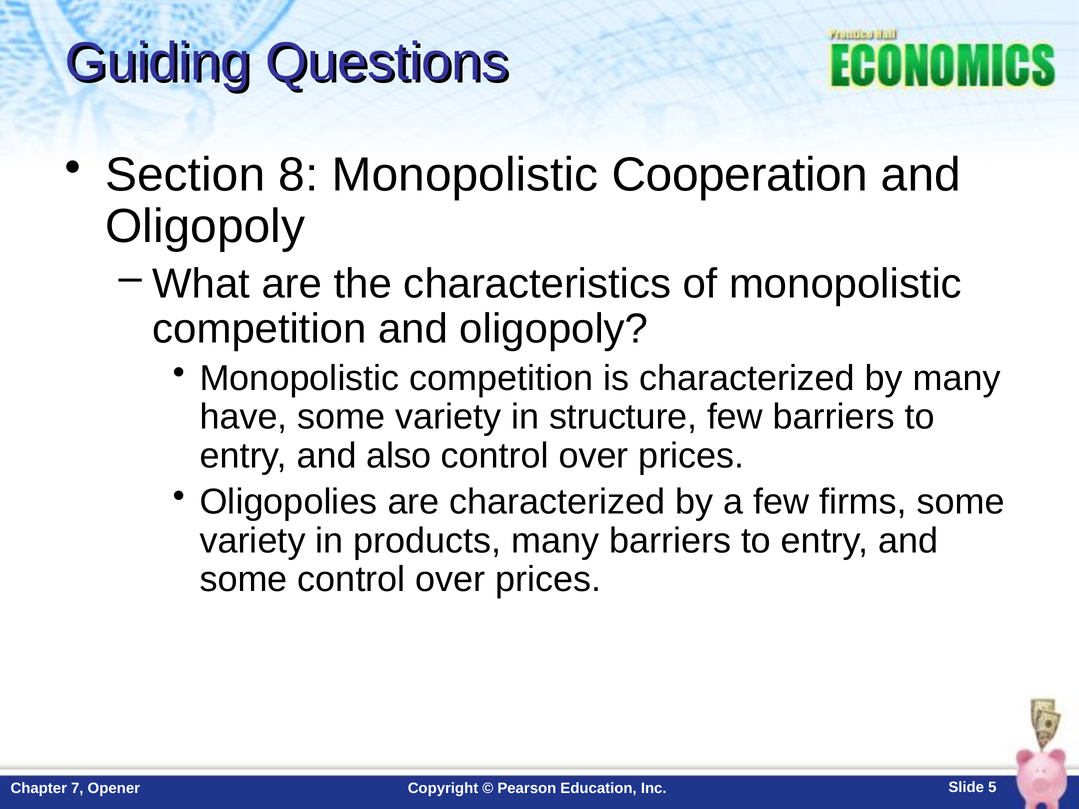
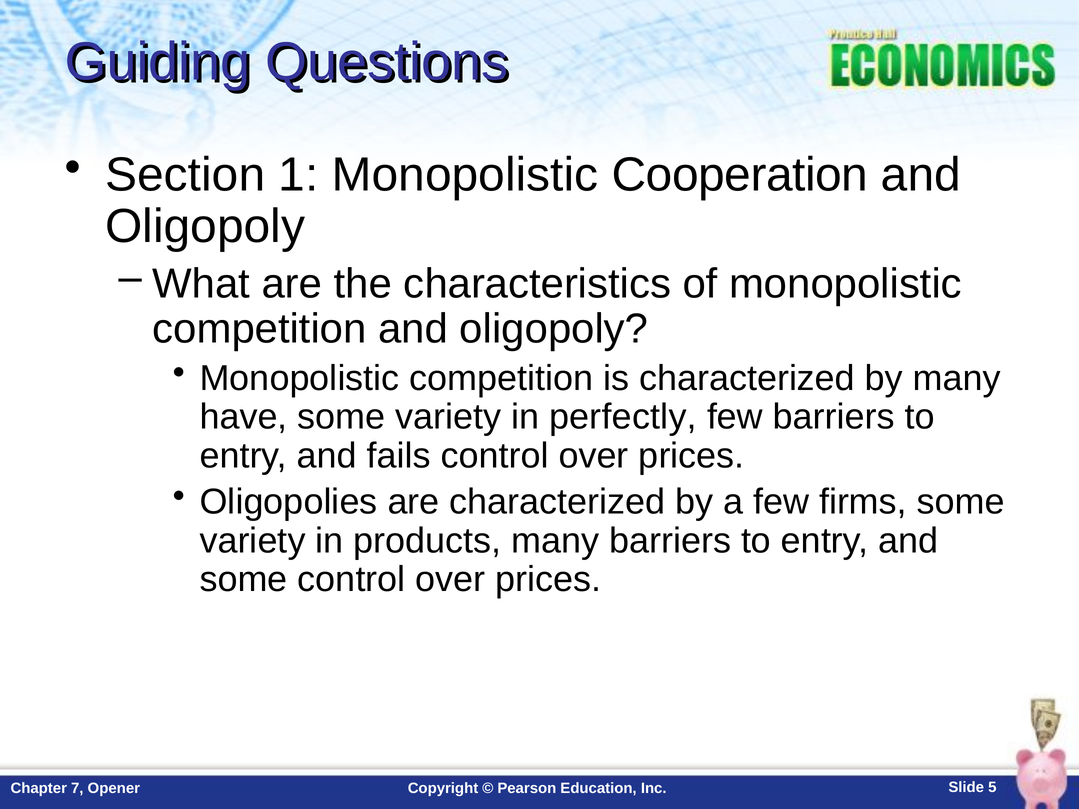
8: 8 -> 1 (298, 175)
structure: structure -> perfectly (623, 417)
also: also -> fails (399, 456)
